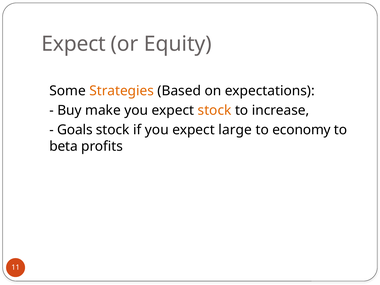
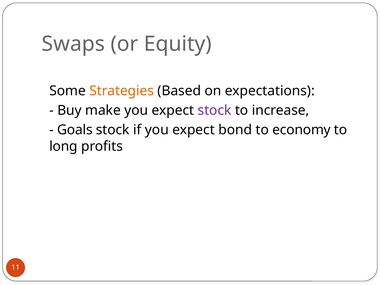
Expect: Expect -> Swaps (73, 44)
stock colour: orange -> purple (215, 110)
large: large -> bond (235, 130)
beta: beta -> long (63, 146)
